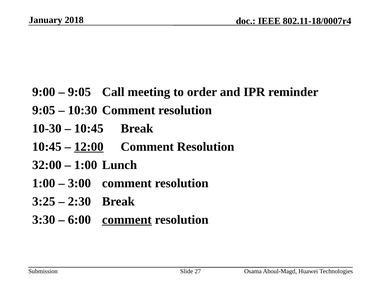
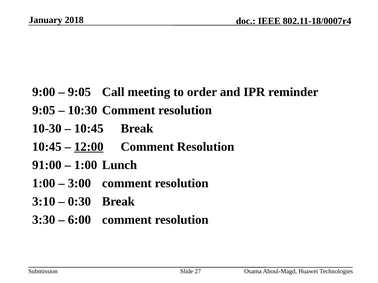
32:00: 32:00 -> 91:00 (47, 165)
3:25: 3:25 -> 3:10 (44, 202)
2:30: 2:30 -> 0:30 (79, 202)
comment underline: present -> none (127, 220)
